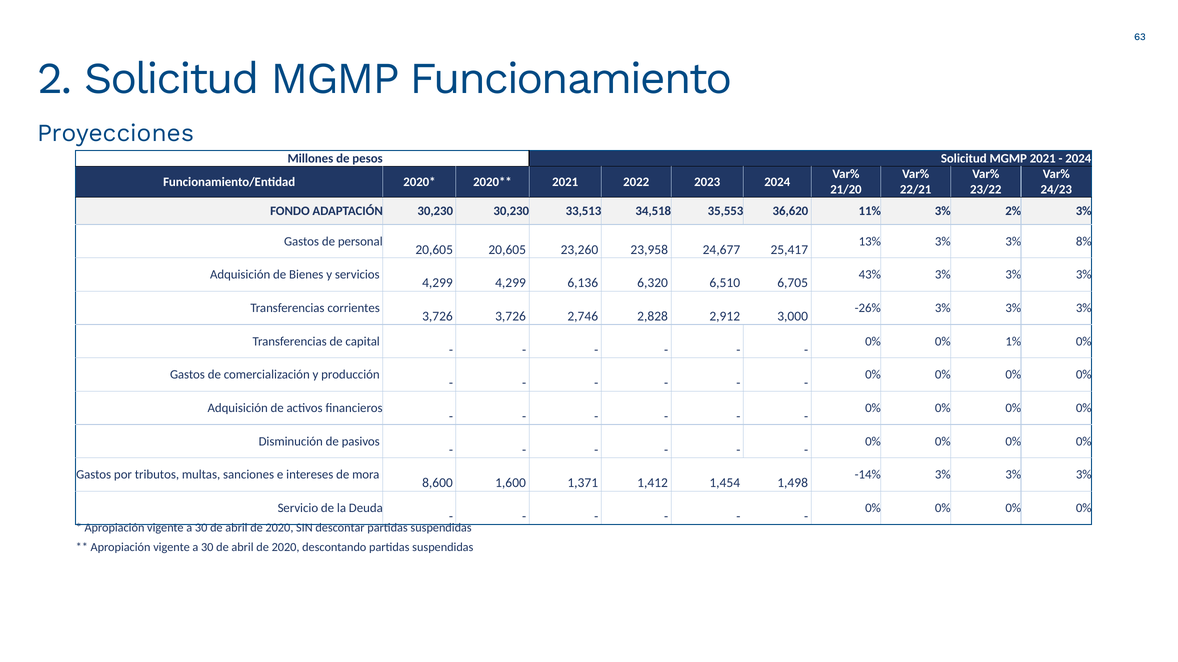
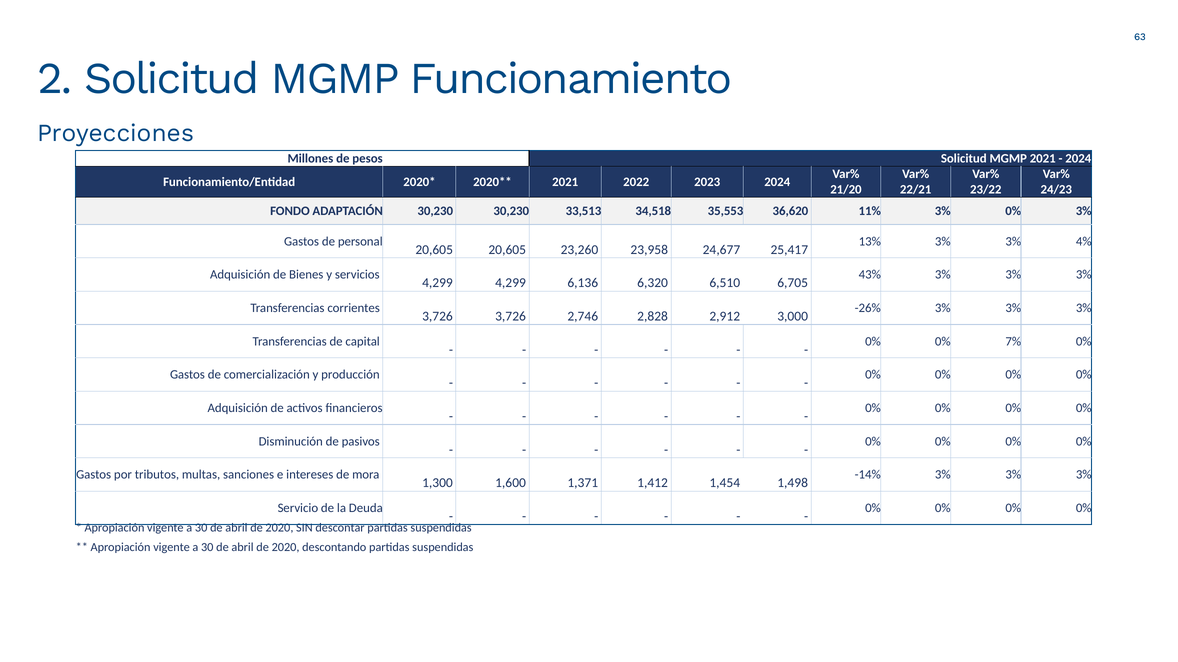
3% 2%: 2% -> 0% (1013, 211)
8%: 8% -> 4% (1084, 242)
1%: 1% -> 7% (1013, 342)
8,600: 8,600 -> 1,300 (437, 483)
